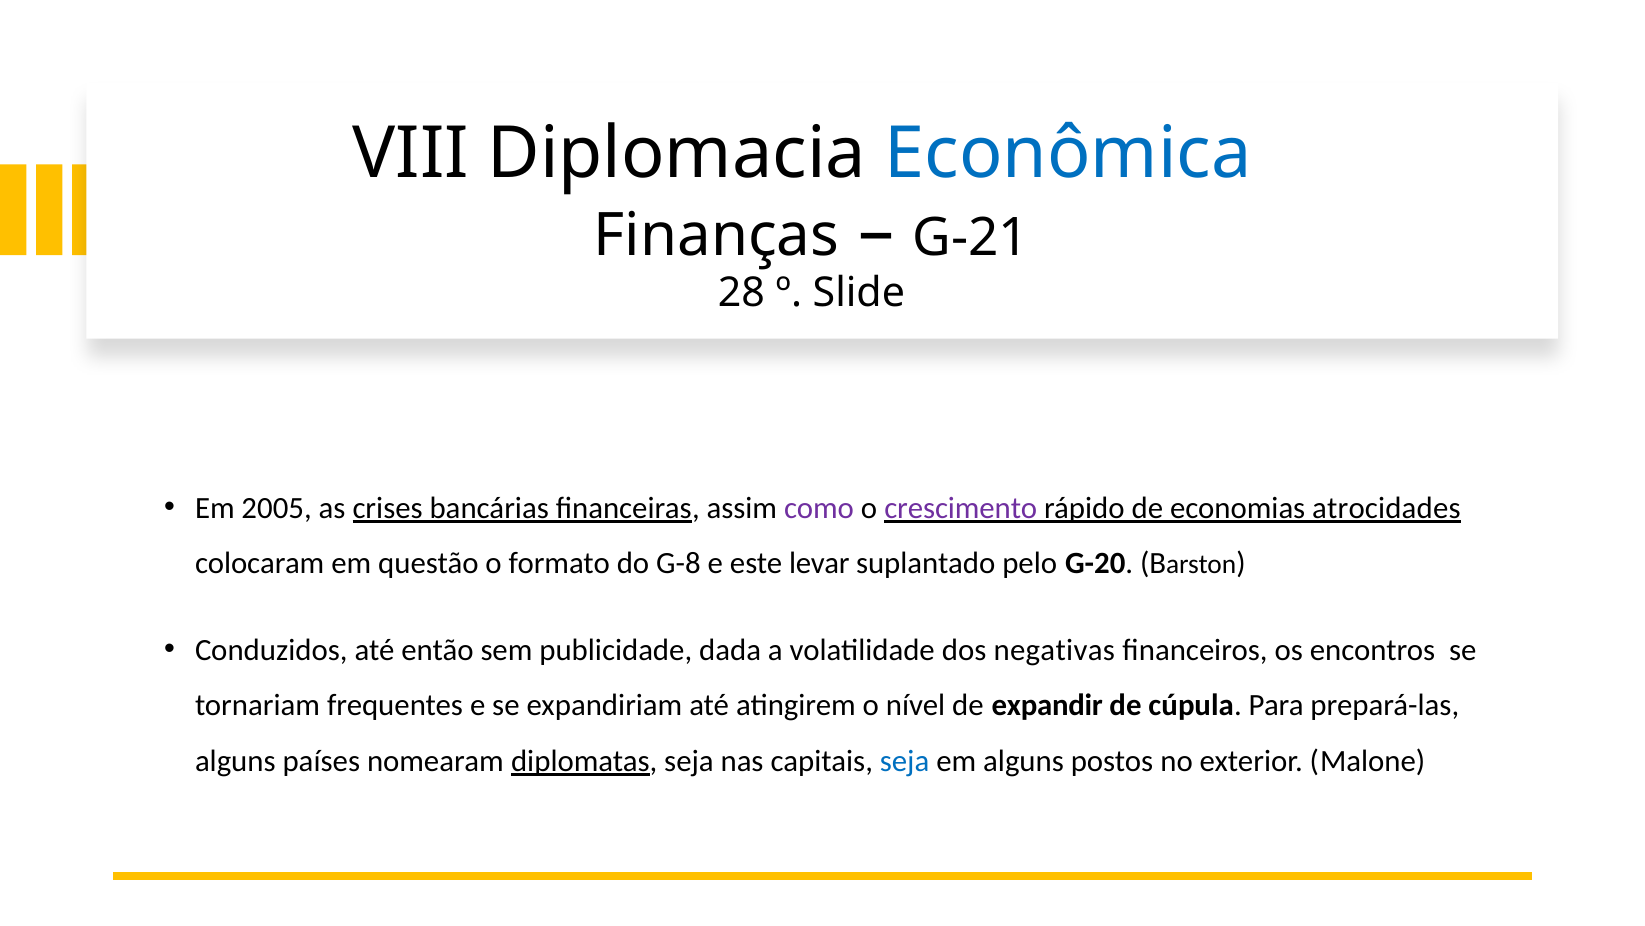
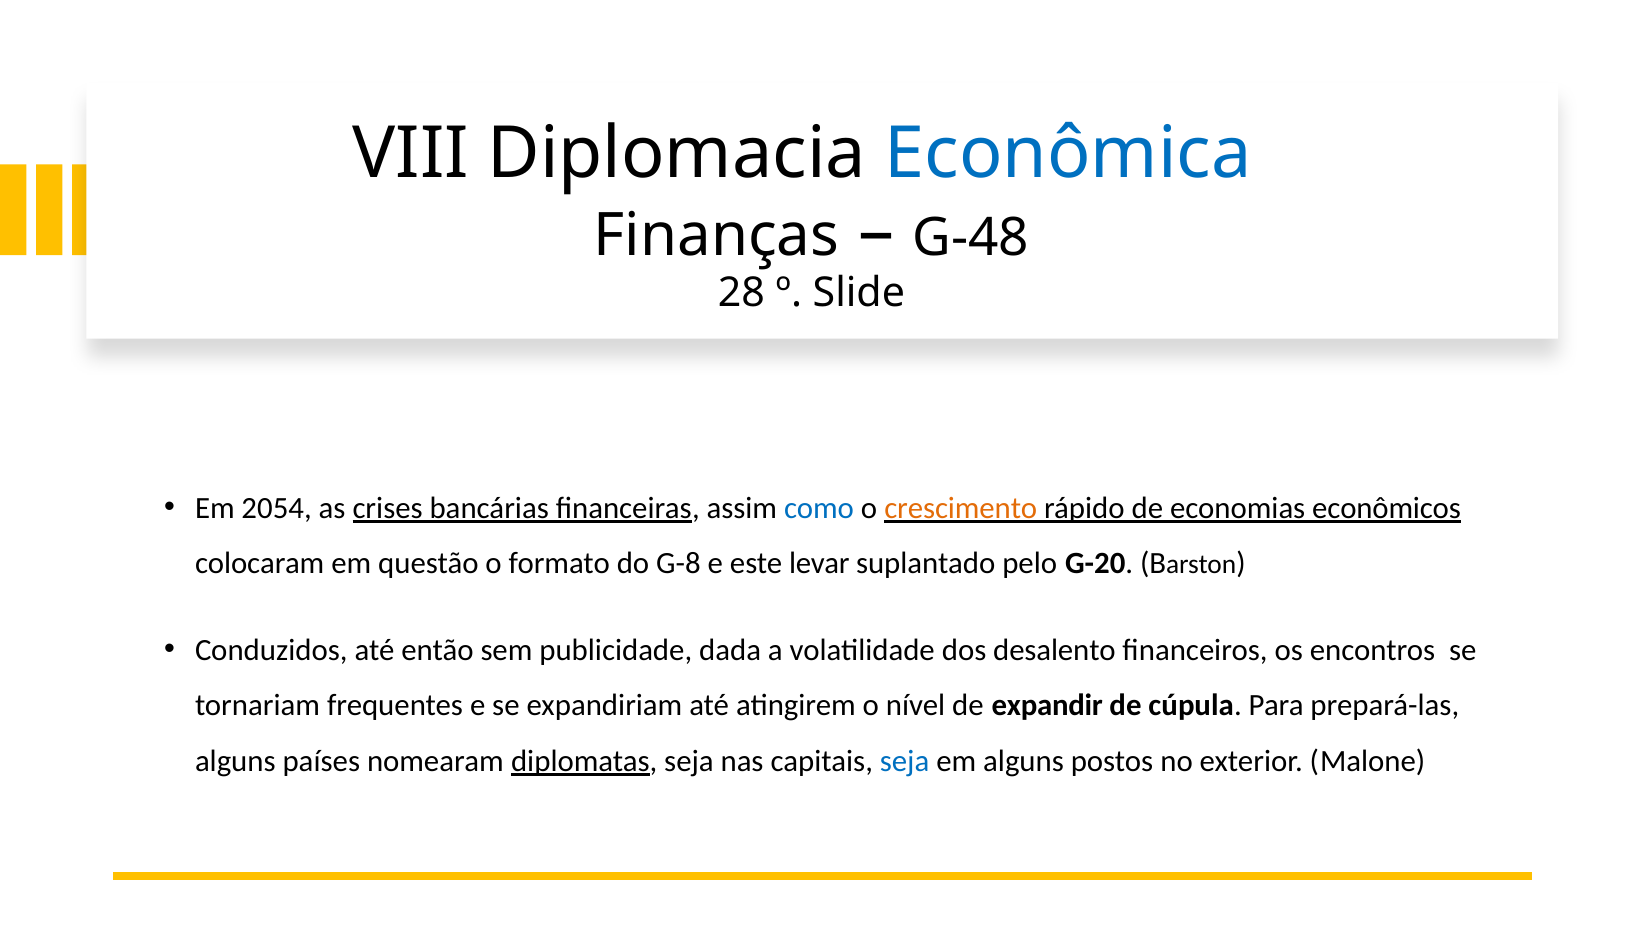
G-21: G-21 -> G-48 (971, 238)
2005: 2005 -> 2054 (277, 508)
como colour: purple -> blue (819, 508)
crescimento colour: purple -> orange (961, 508)
atrocidades: atrocidades -> econômicos (1387, 508)
negativas: negativas -> desalento (1054, 649)
